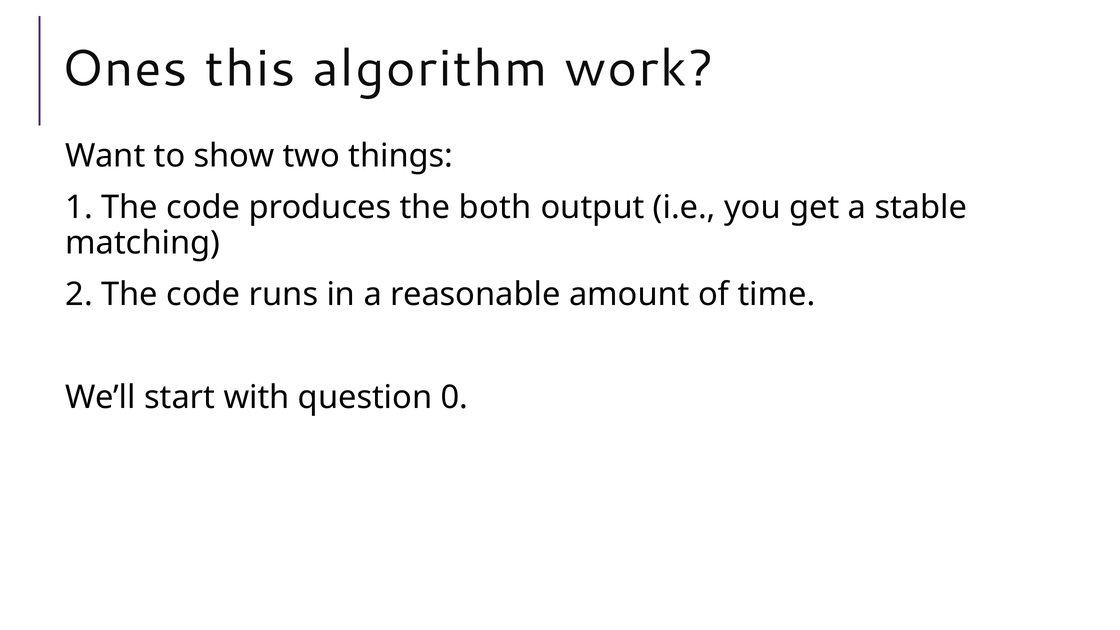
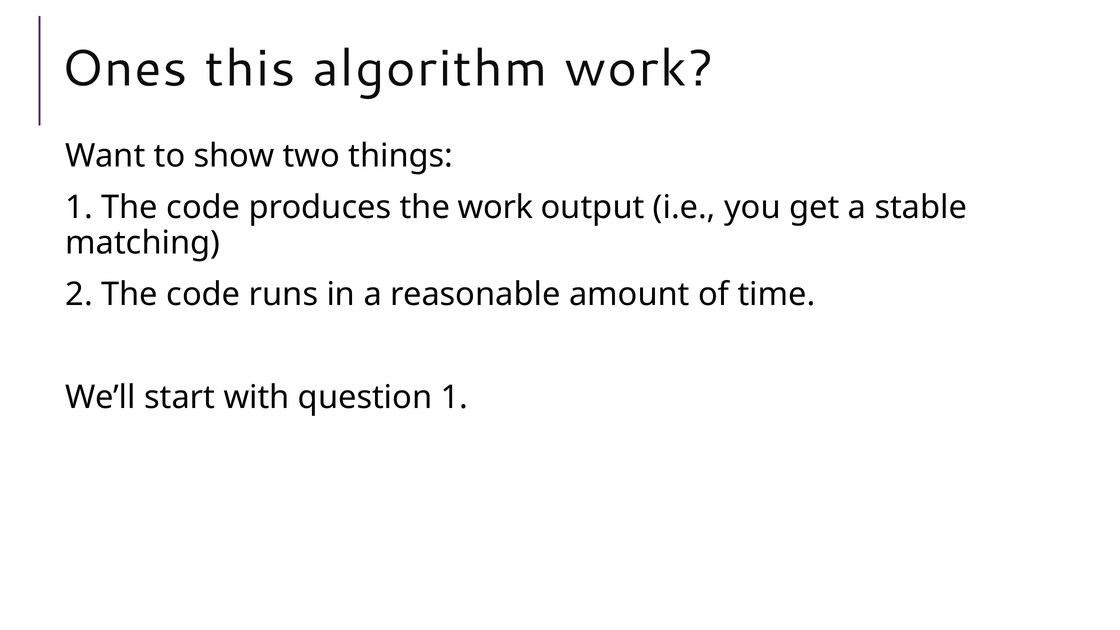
the both: both -> work (496, 208)
question 0: 0 -> 1 (455, 397)
